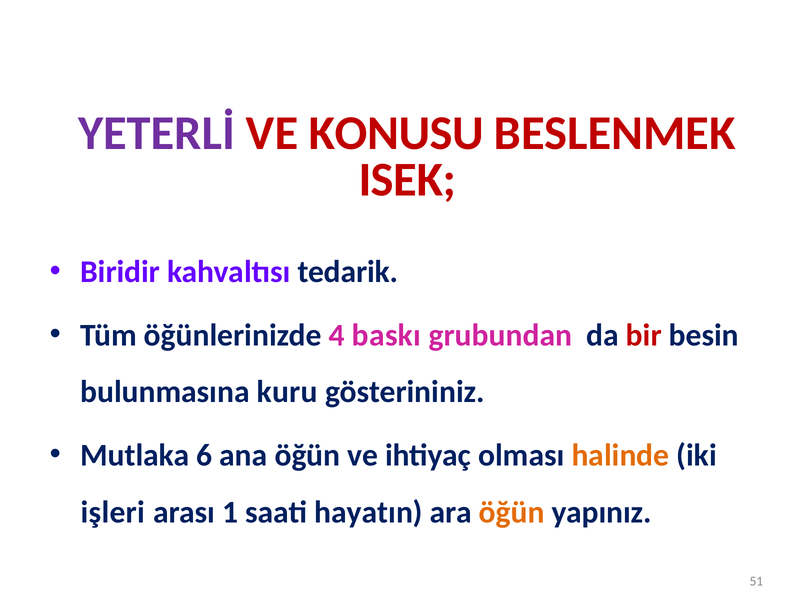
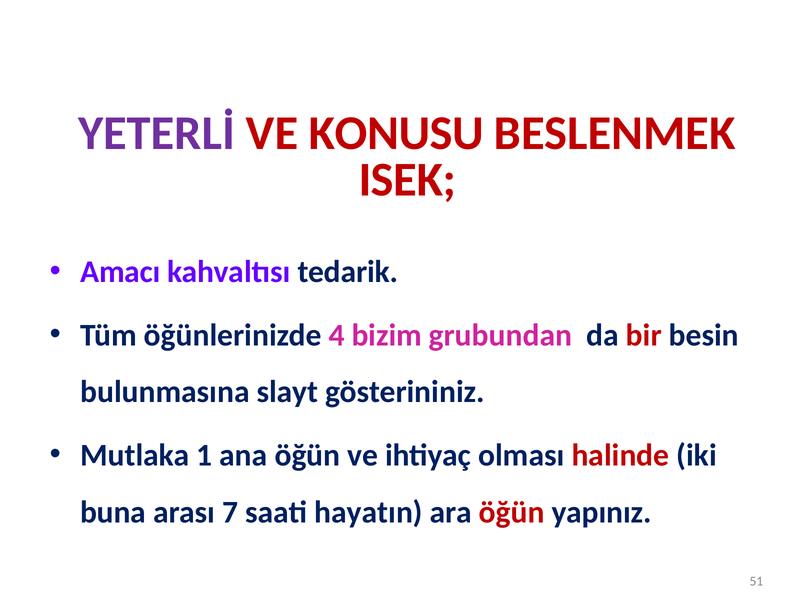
Biridir: Biridir -> Amacı (120, 272)
baskı: baskı -> bizim (387, 335)
kuru: kuru -> slayt (287, 392)
6: 6 -> 1 (204, 455)
halinde colour: orange -> red (620, 455)
işleri: işleri -> buna (113, 512)
1: 1 -> 7 (230, 512)
öğün colour: orange -> red (512, 512)
